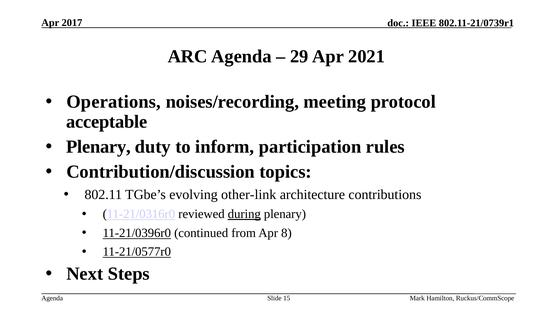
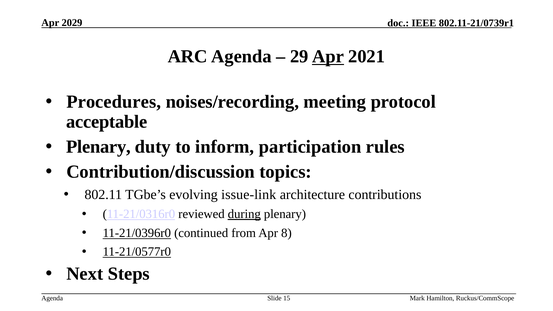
2017: 2017 -> 2029 (72, 23)
Apr underline: none -> present (328, 57)
Operations: Operations -> Procedures (114, 102)
other-link: other-link -> issue-link (249, 195)
